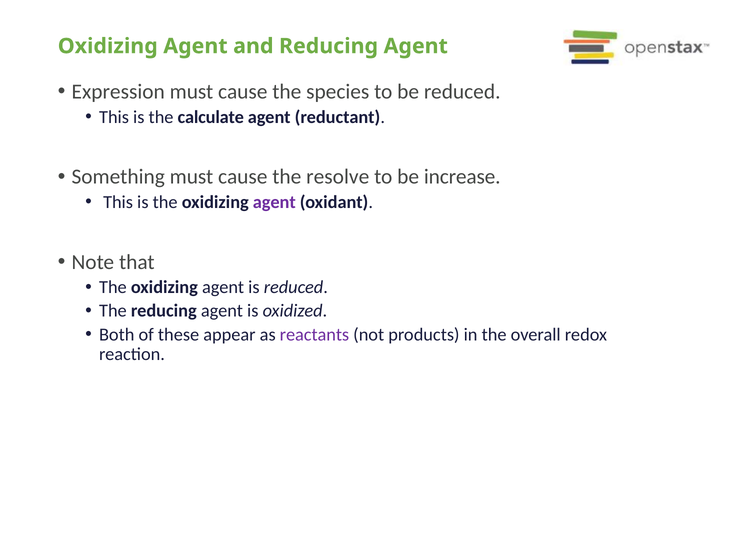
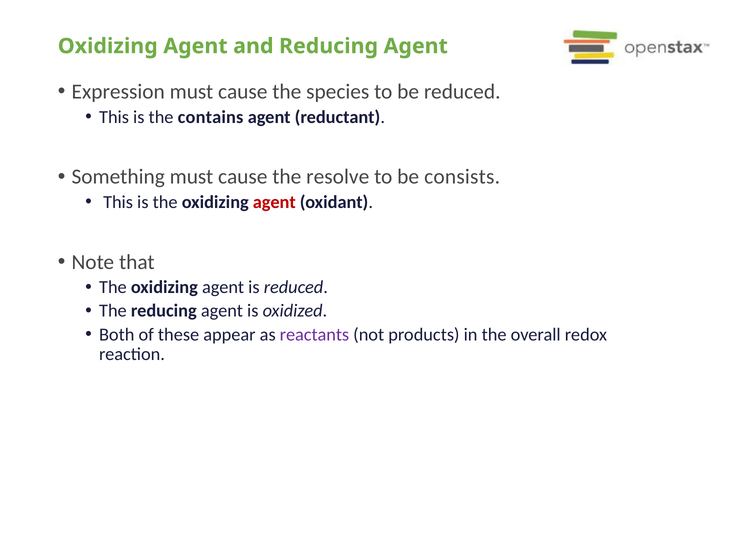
calculate: calculate -> contains (211, 117)
increase: increase -> consists (462, 177)
agent colour: purple -> red (274, 202)
